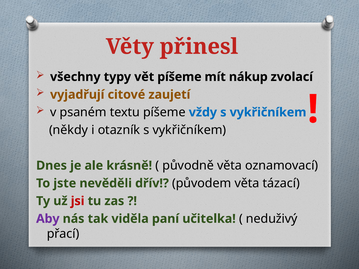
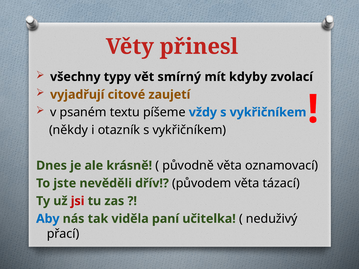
vět píšeme: píšeme -> smírný (179, 77)
nákup: nákup -> kdyby (248, 77)
Aby colour: purple -> blue (48, 219)
